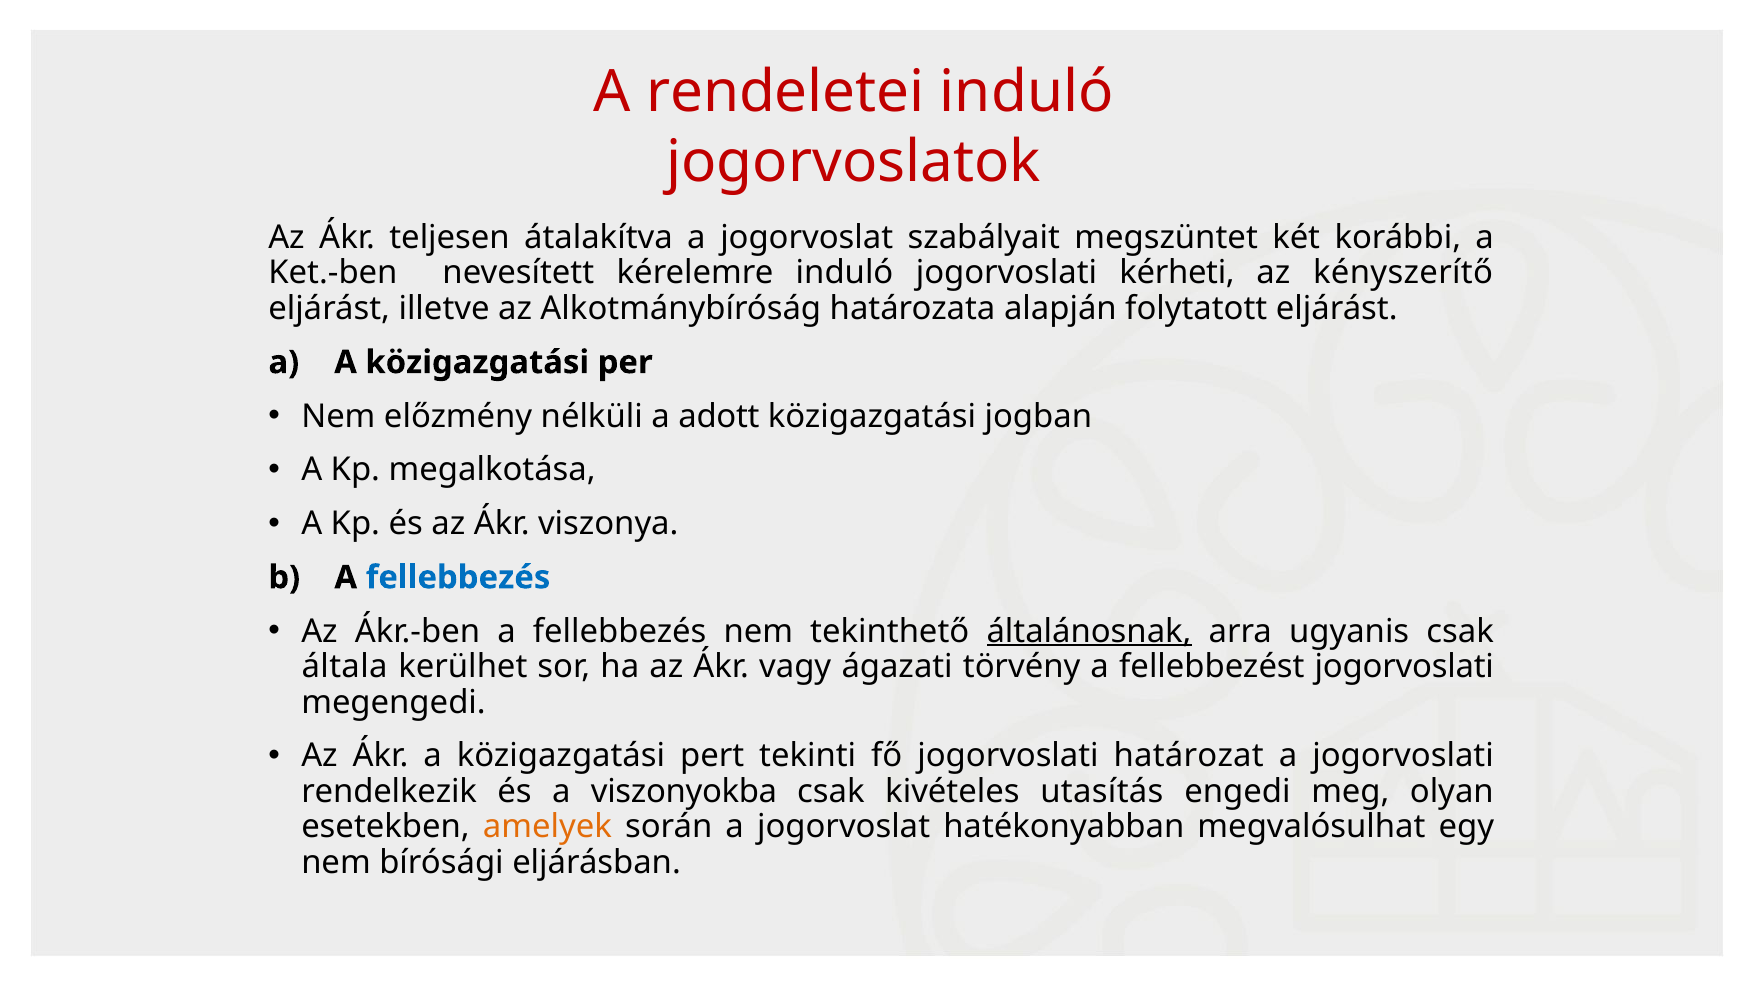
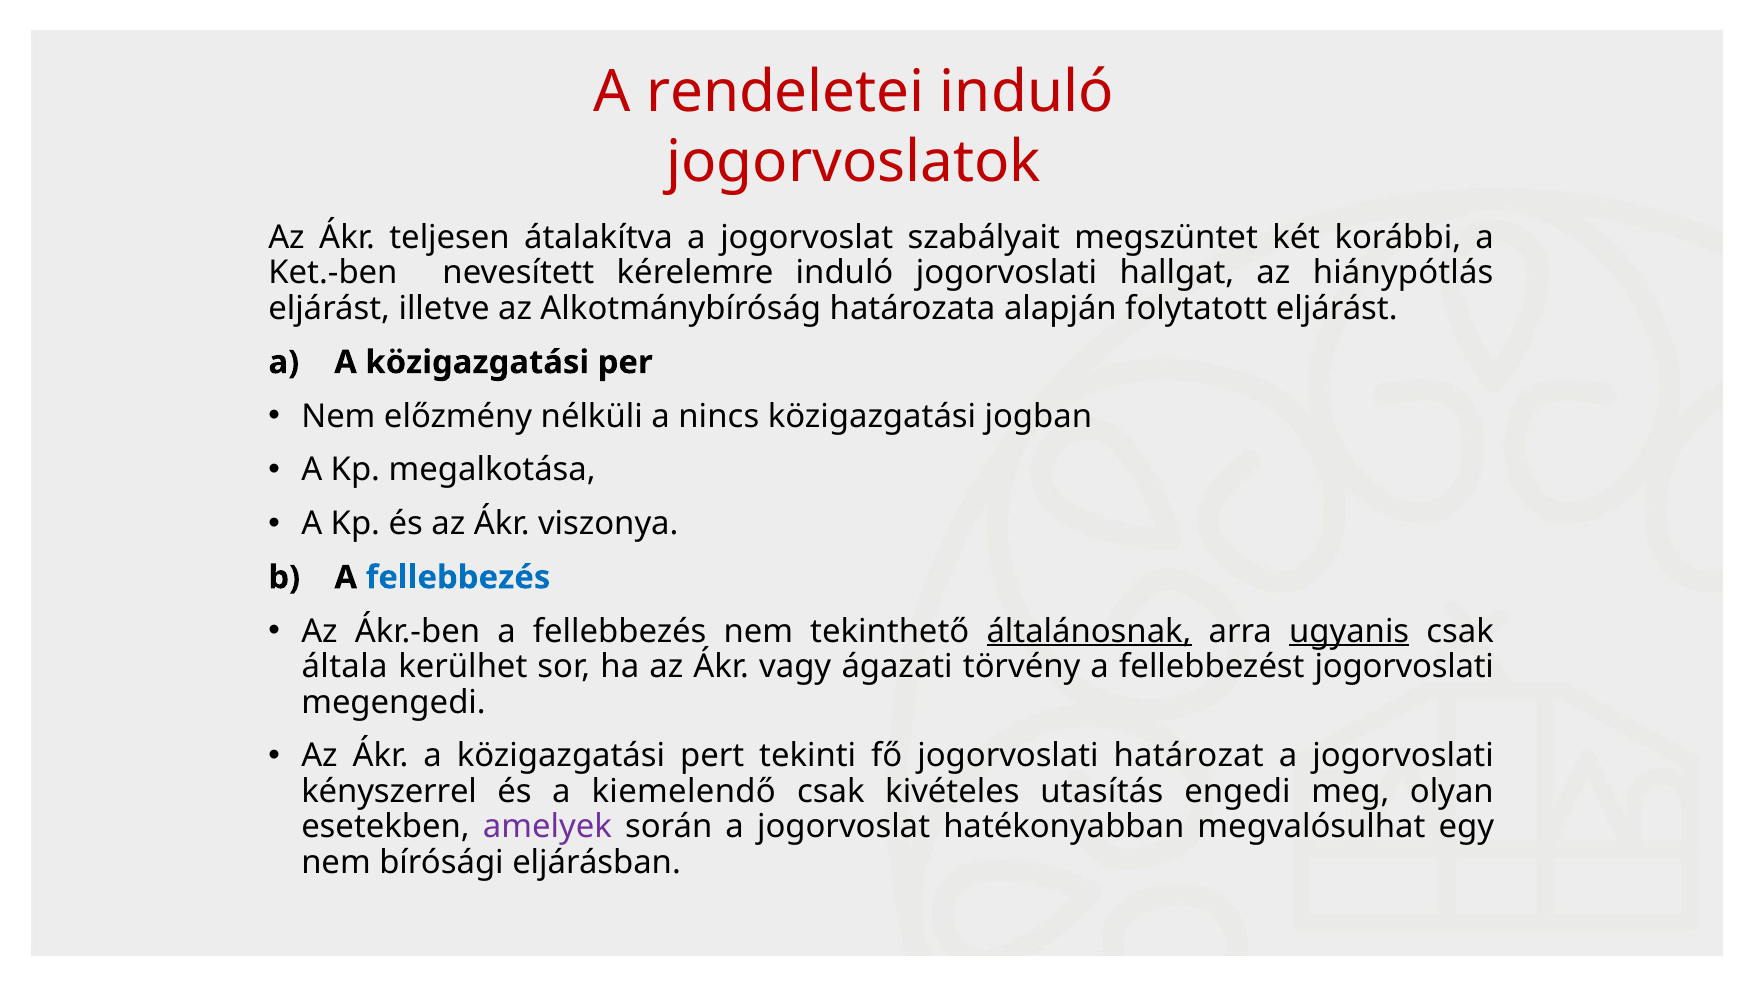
kérheti: kérheti -> hallgat (1177, 273)
kényszerítő: kényszerítő -> hiánypótlás (1403, 273)
adott: adott -> nincs (719, 416)
ugyanis underline: none -> present (1349, 631)
rendelkezik: rendelkezik -> kényszerrel (389, 792)
viszonyokba: viszonyokba -> kiemelendő (684, 792)
amelyek colour: orange -> purple (547, 827)
